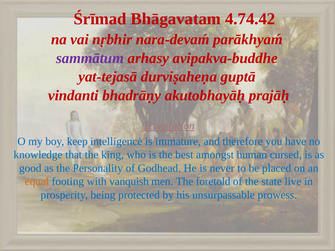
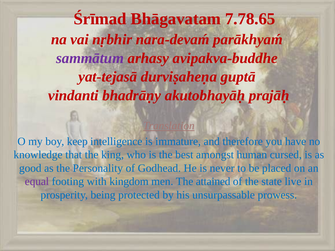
4.74.42: 4.74.42 -> 7.78.65 (250, 19)
equal colour: orange -> purple (37, 182)
vanquish: vanquish -> kingdom (129, 182)
foretold: foretold -> attained (213, 182)
